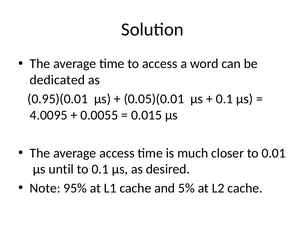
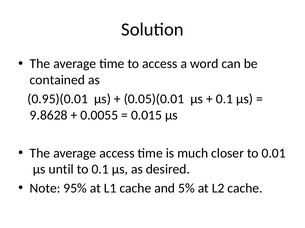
dedicated: dedicated -> contained (57, 80)
4.0095: 4.0095 -> 9.8628 (49, 116)
